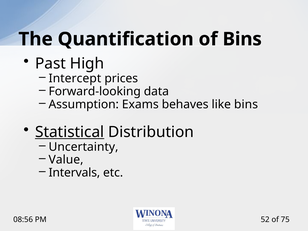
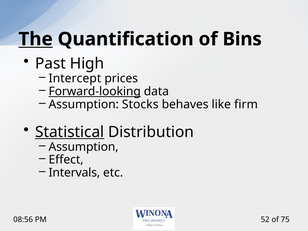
The underline: none -> present (36, 39)
Forward-looking underline: none -> present (95, 91)
Exams: Exams -> Stocks (140, 104)
like bins: bins -> firm (246, 104)
Uncertainty: Uncertainty -> Assumption (84, 147)
Value: Value -> Effect (66, 160)
